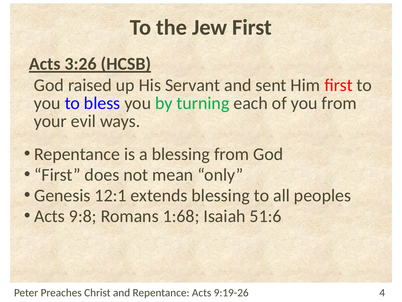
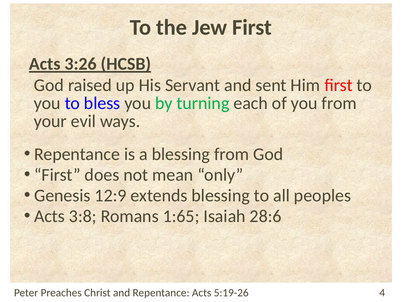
12:1: 12:1 -> 12:9 (111, 195)
9:8: 9:8 -> 3:8 (83, 216)
1:68: 1:68 -> 1:65 (181, 216)
51:6: 51:6 -> 28:6 (266, 216)
9:19-26: 9:19-26 -> 5:19-26 (231, 292)
